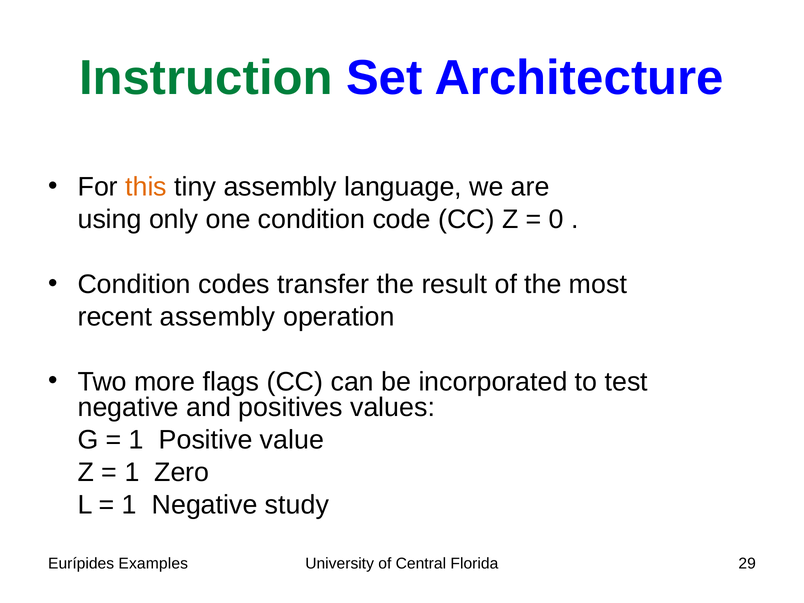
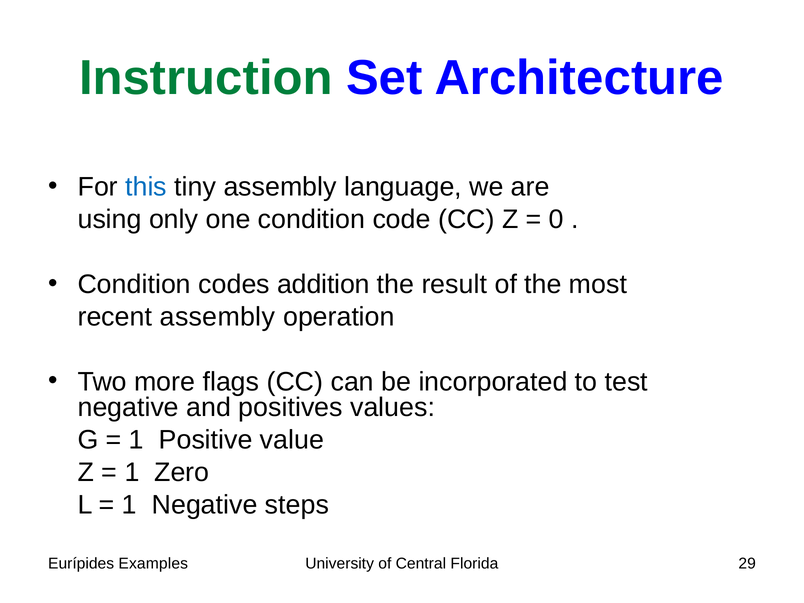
this colour: orange -> blue (146, 187)
transfer: transfer -> addition (323, 284)
study: study -> steps (297, 505)
